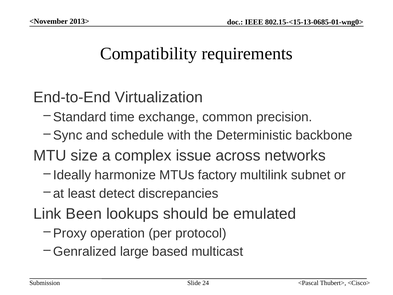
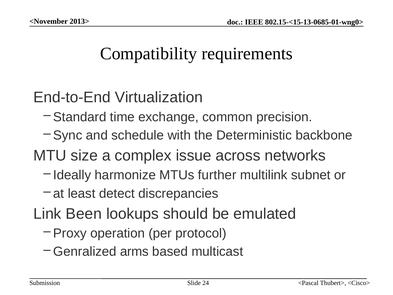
factory: factory -> further (217, 175)
large: large -> arms (134, 251)
